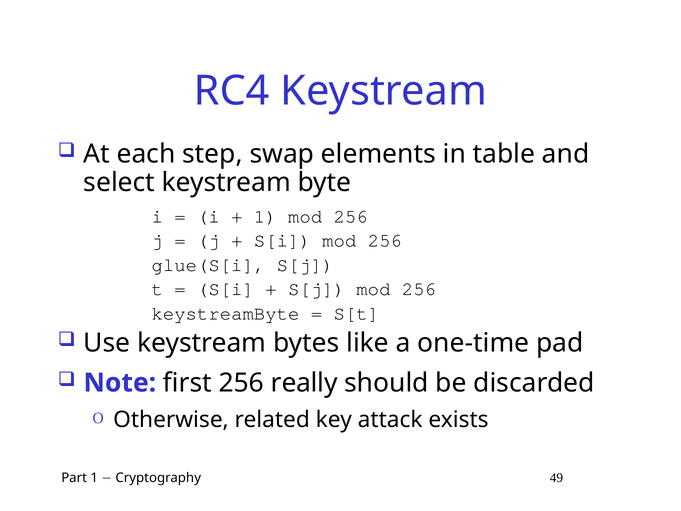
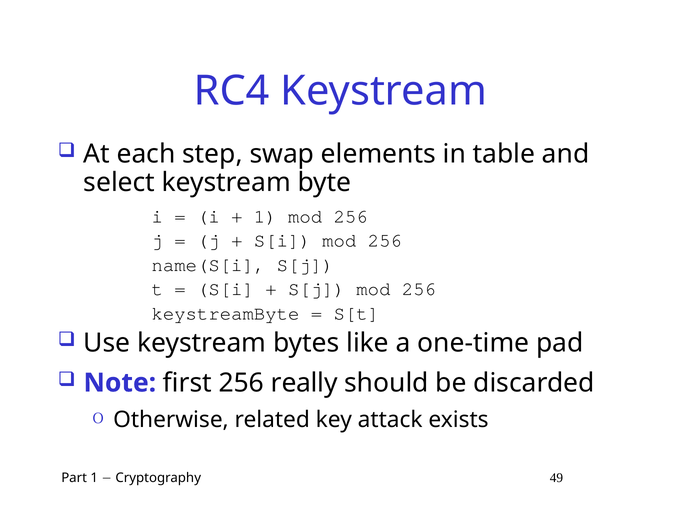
glue(S[i: glue(S[i -> name(S[i (208, 265)
